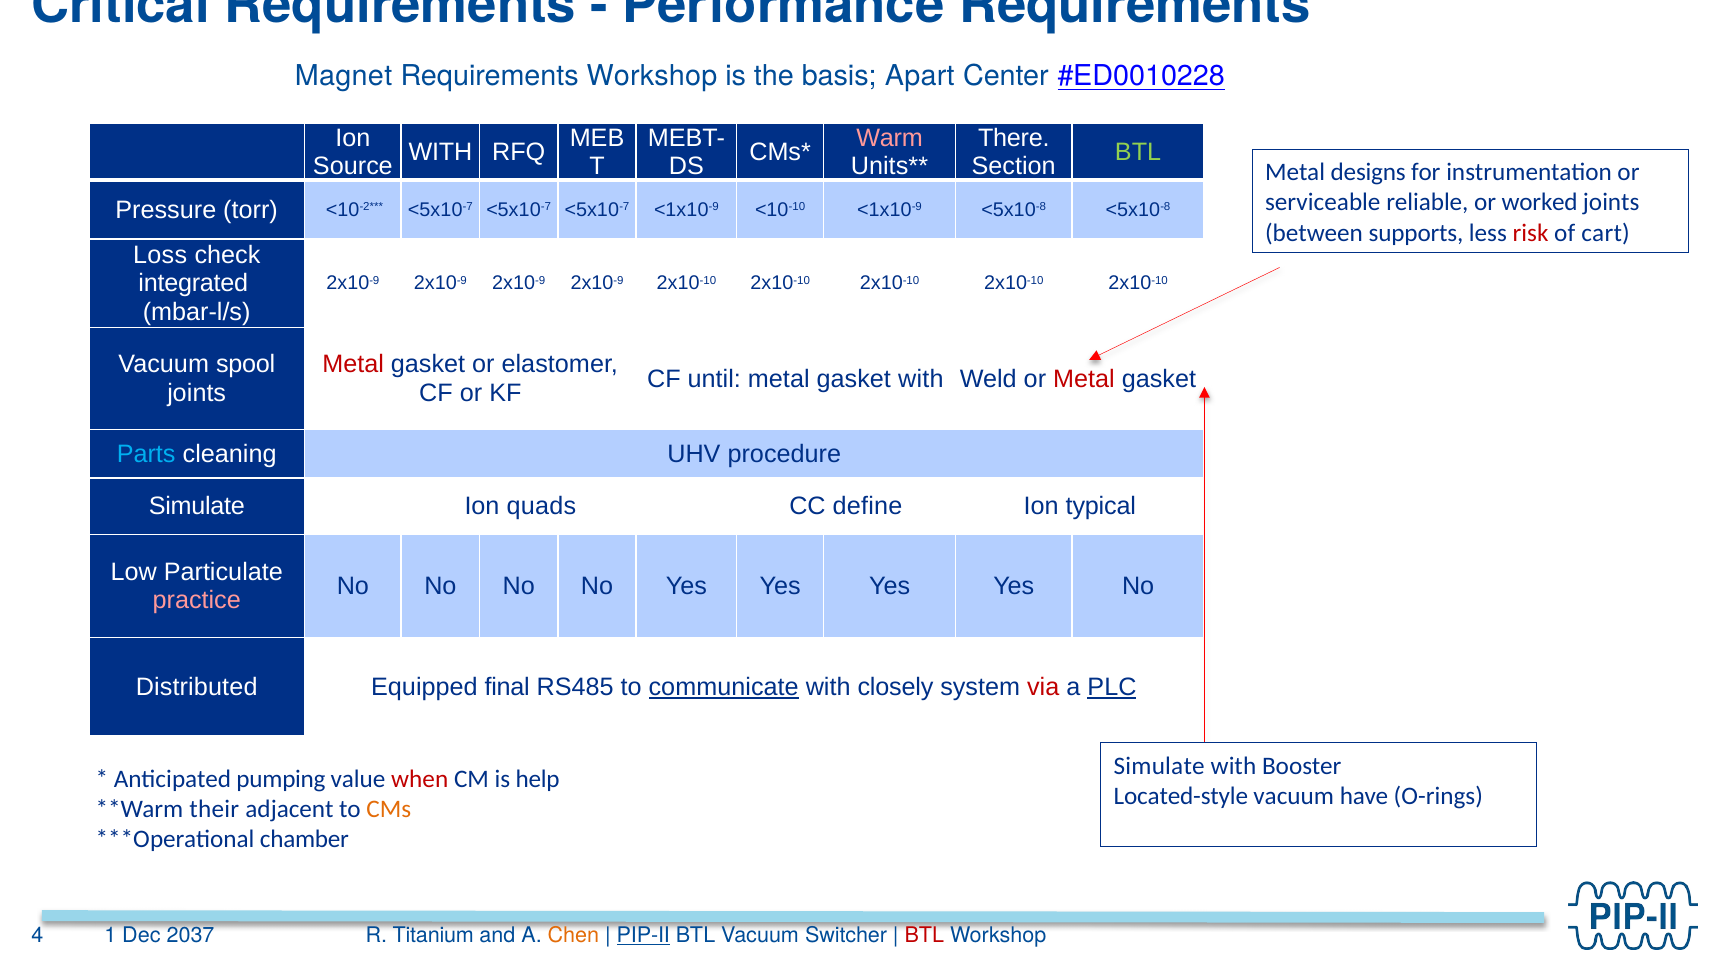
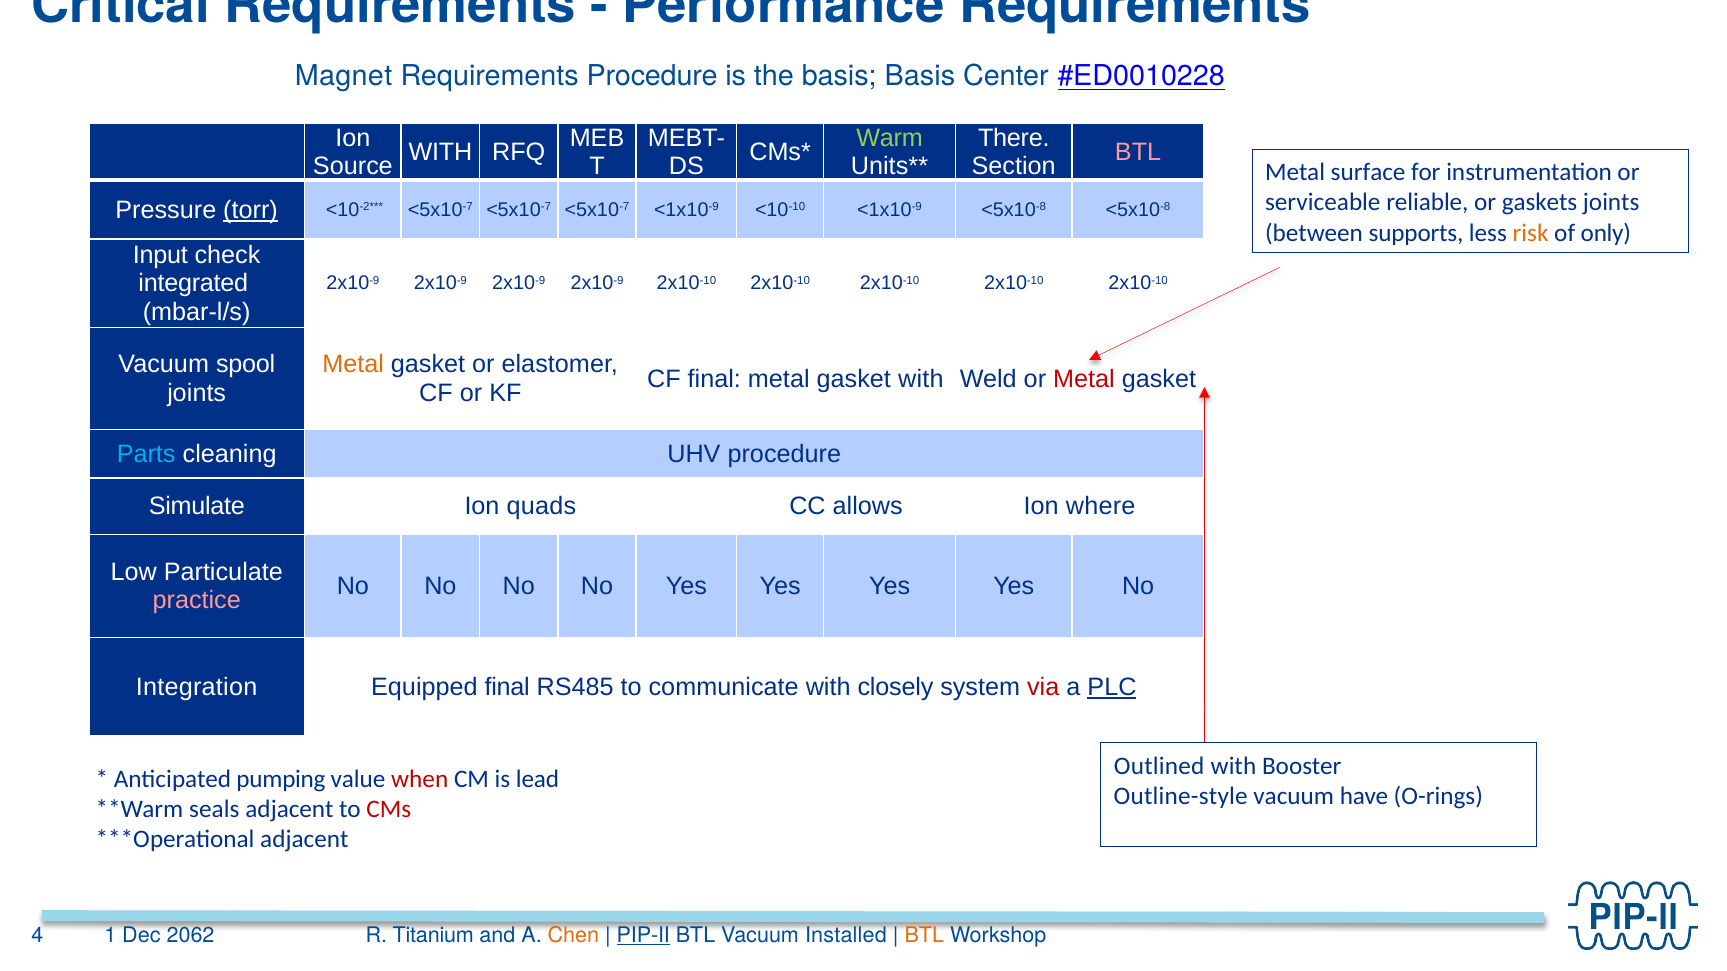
Requirements Workshop: Workshop -> Procedure (652, 76)
basis Apart: Apart -> Basis (920, 76)
Warm colour: pink -> light green (890, 138)
BTL colour: light green -> pink (1138, 152)
designs: designs -> surface (1368, 172)
worked: worked -> gaskets (1540, 203)
torr underline: none -> present (251, 210)
risk colour: red -> orange (1531, 233)
cart: cart -> only (1606, 233)
Loss: Loss -> Input (160, 255)
Metal colour: red -> orange (353, 365)
CF until: until -> final (714, 379)
define: define -> allows (868, 507)
typical: typical -> where (1101, 507)
Distributed: Distributed -> Integration (197, 687)
communicate underline: present -> none (724, 687)
Simulate: Simulate -> Outlined (1159, 767)
help: help -> lead (538, 779)
Located-style: Located-style -> Outline-style (1181, 797)
their: their -> seals (214, 809)
CMs colour: orange -> red (389, 809)
chamber: chamber -> adjacent (304, 840)
2037: 2037 -> 2062 (191, 936)
Switcher: Switcher -> Installed (846, 936)
BTL colour: red -> orange (924, 936)
